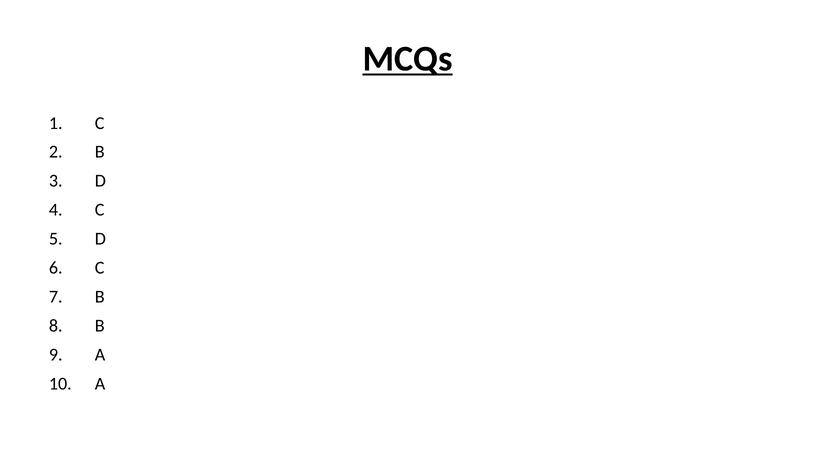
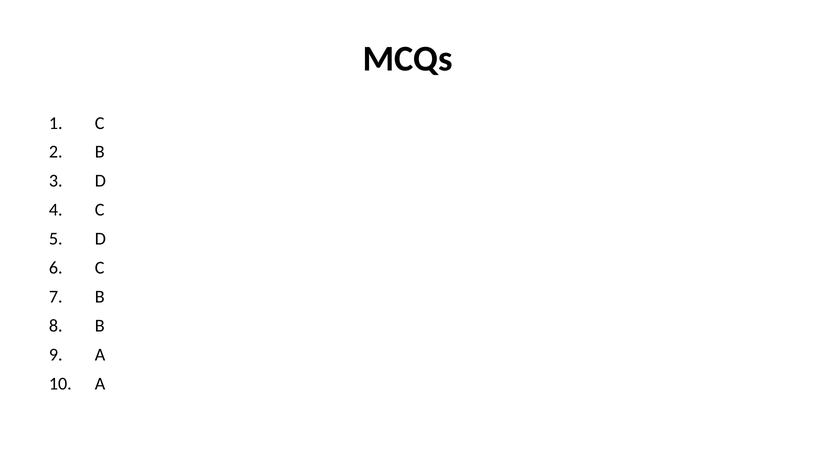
MCQs underline: present -> none (407, 59)
